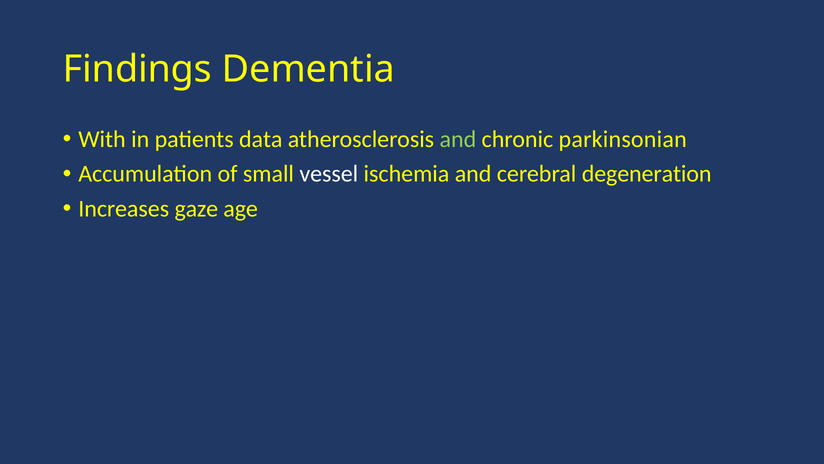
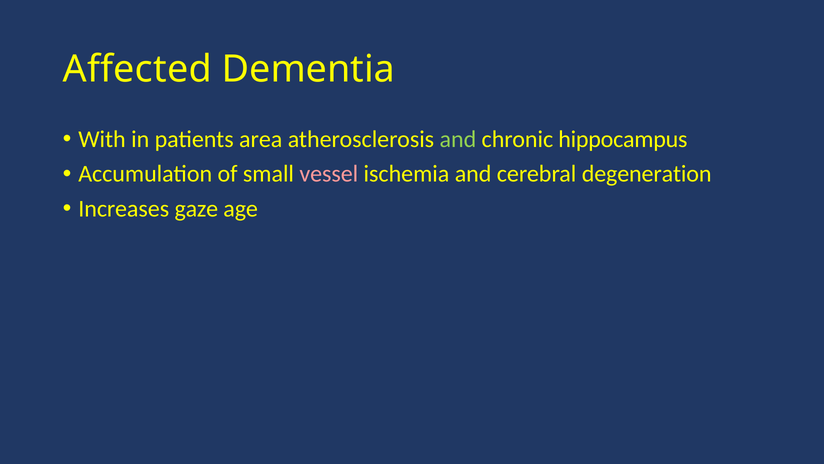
Findings: Findings -> Affected (137, 69)
data: data -> area (261, 139)
parkinsonian: parkinsonian -> hippocampus (623, 139)
vessel colour: white -> pink (329, 174)
